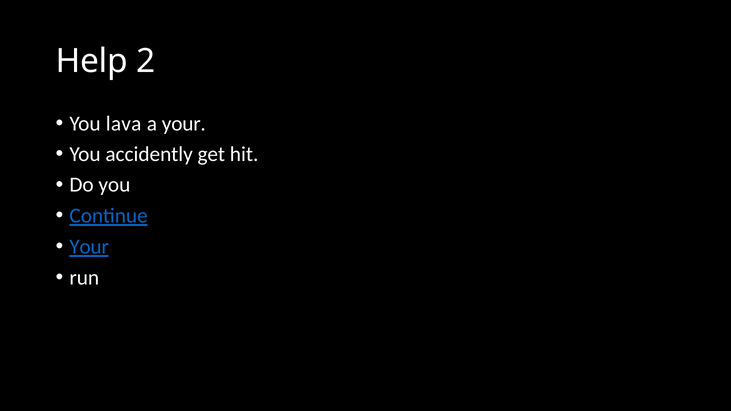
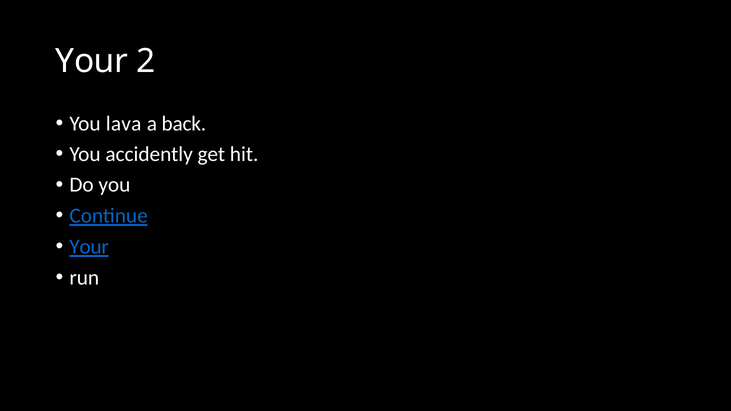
Help: Help -> Your (92, 61)
a your: your -> back (184, 124)
